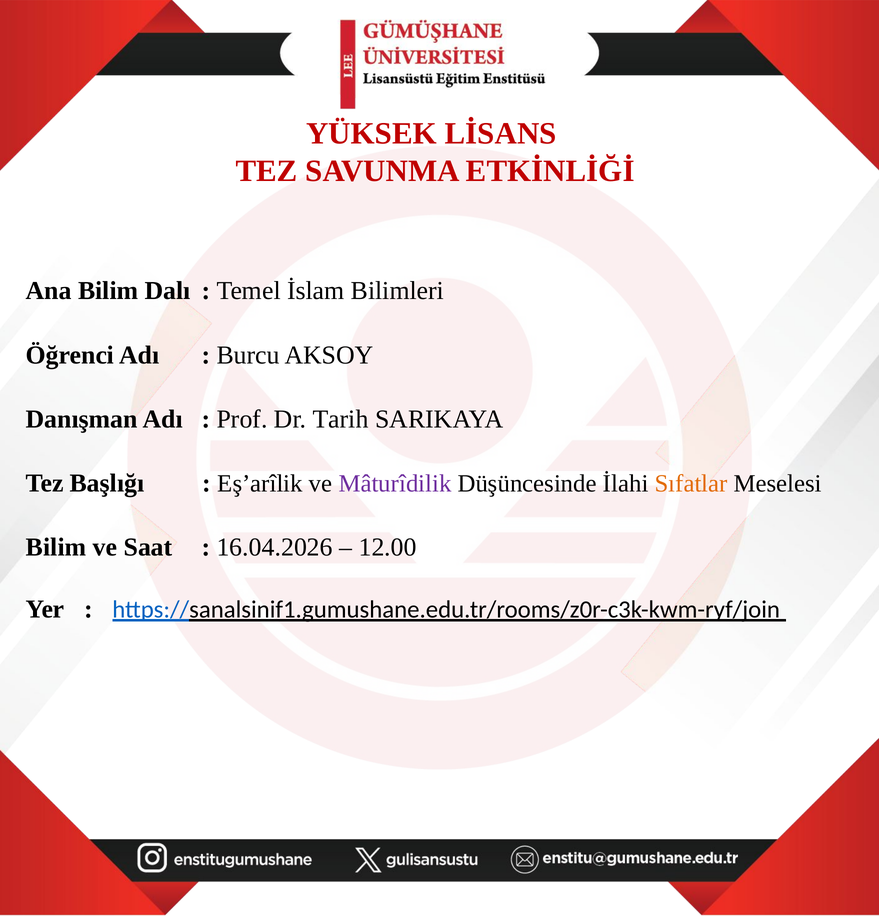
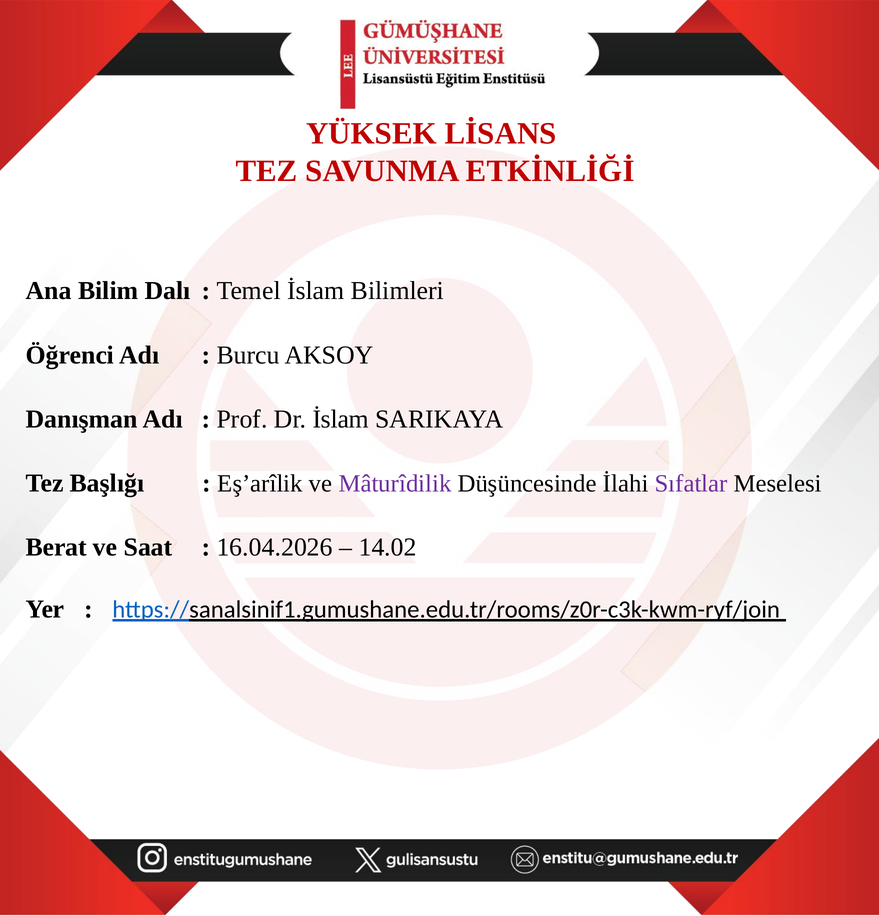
Dr Tarih: Tarih -> İslam (341, 419)
Sıfatlar colour: orange -> purple (691, 483)
Bilim: Bilim -> Berat (56, 547)
12.00: 12.00 -> 14.02 (388, 547)
